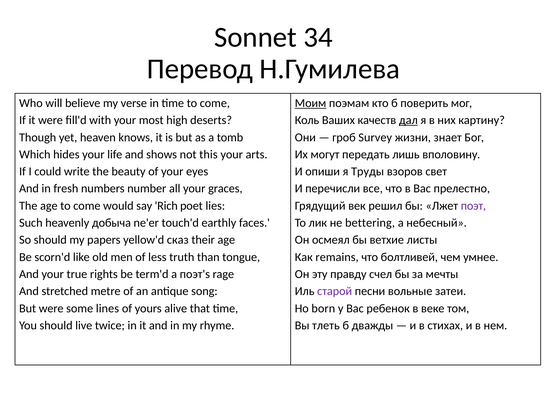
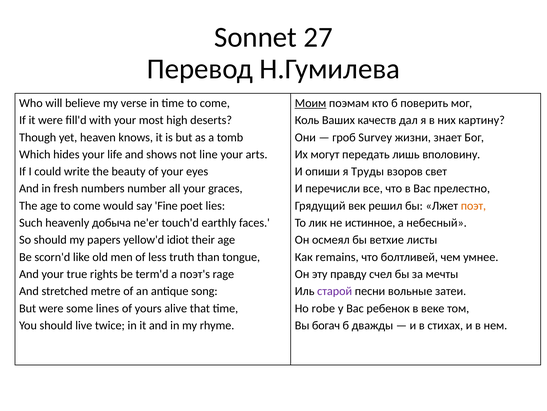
34: 34 -> 27 (318, 37)
дал underline: present -> none (408, 120)
this: this -> line (208, 154)
Rich: Rich -> Fine (166, 205)
поэт colour: purple -> orange (473, 205)
bettering: bettering -> истинное (370, 222)
сказ: сказ -> idiot (178, 240)
born: born -> robe (323, 308)
тлеть: тлеть -> богач (326, 325)
